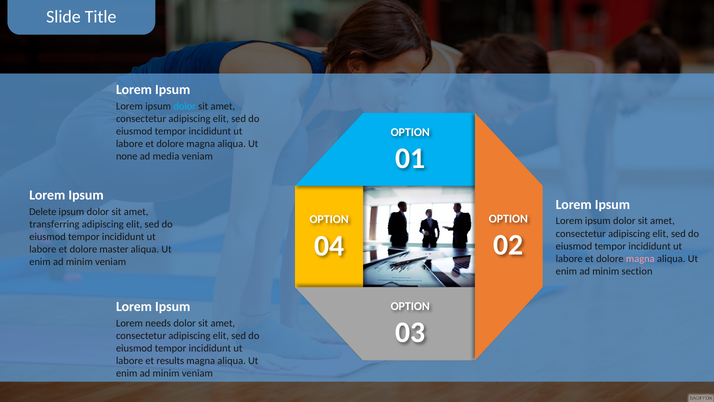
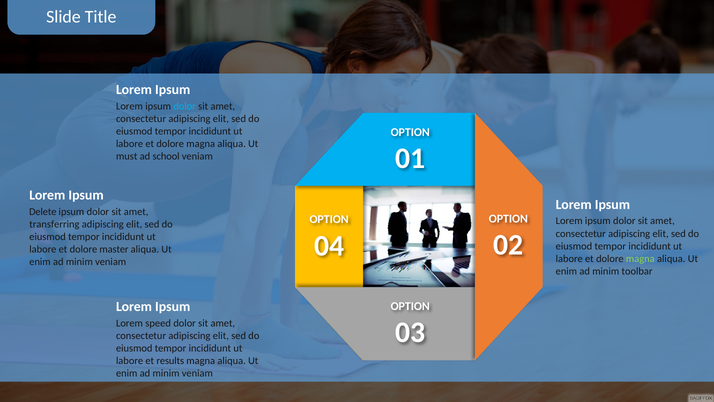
none: none -> must (127, 156)
media: media -> school (166, 156)
magna colour: pink -> light green (640, 258)
section: section -> toolbar (637, 271)
needs: needs -> speed (158, 323)
